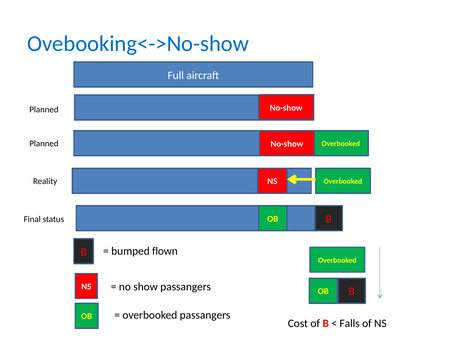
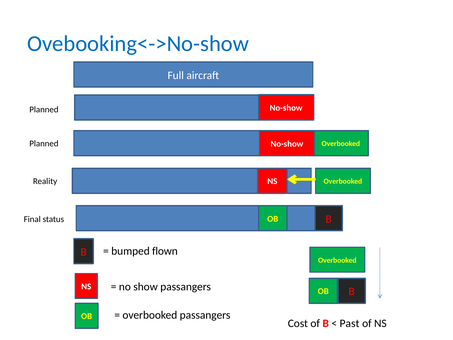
Falls: Falls -> Past (350, 323)
